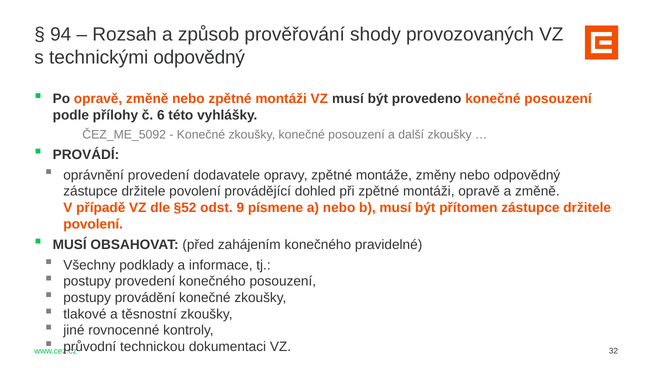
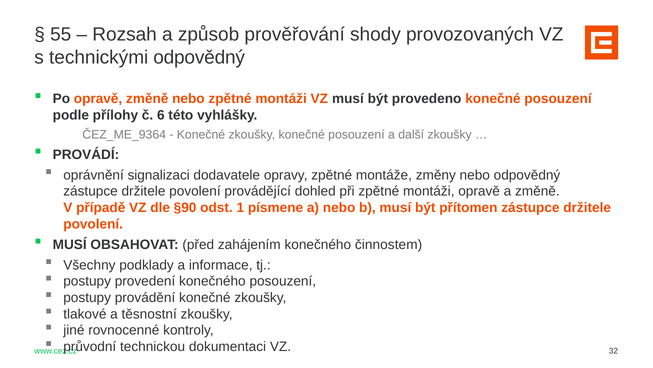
94: 94 -> 55 (61, 34)
ČEZ_ME_5092: ČEZ_ME_5092 -> ČEZ_ME_9364 (124, 135)
oprávnění provedení: provedení -> signalizaci (159, 175)
§52: §52 -> §90 (185, 207)
9: 9 -> 1 (240, 207)
pravidelné: pravidelné -> činnostem (389, 244)
